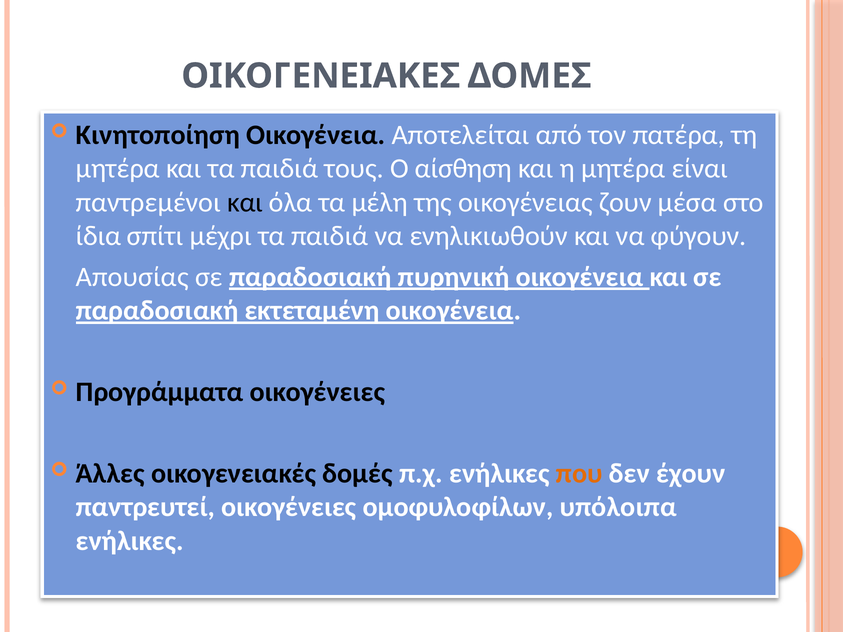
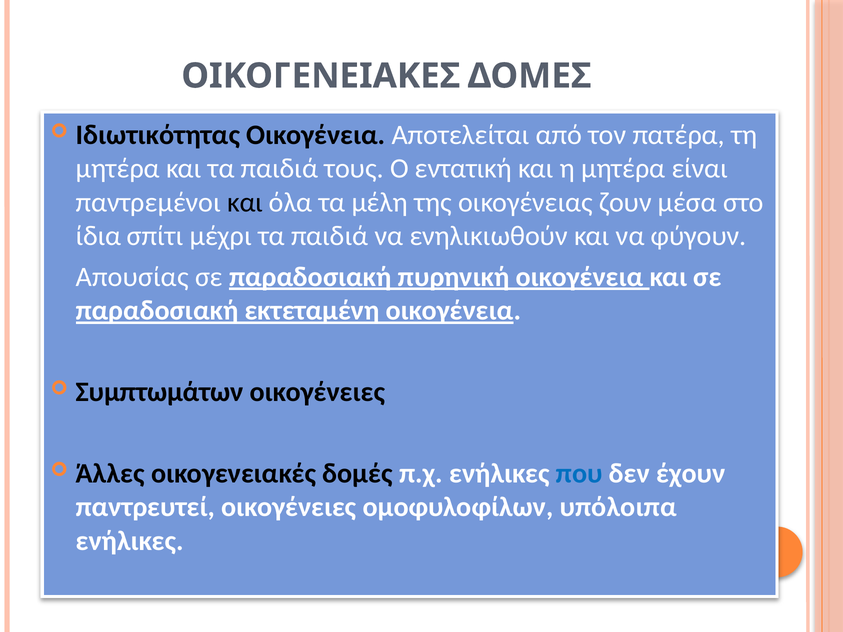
Κινητοποίηση: Κινητοποίηση -> Ιδιωτικότητας (158, 135)
αίσθηση: αίσθηση -> εντατική (463, 169)
Προγράμματα: Προγράμματα -> Συμπτωμάτων (160, 392)
που colour: orange -> blue (579, 474)
